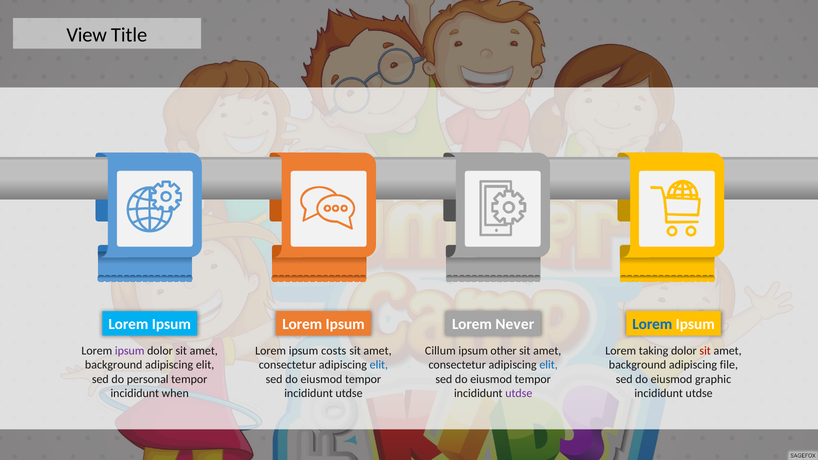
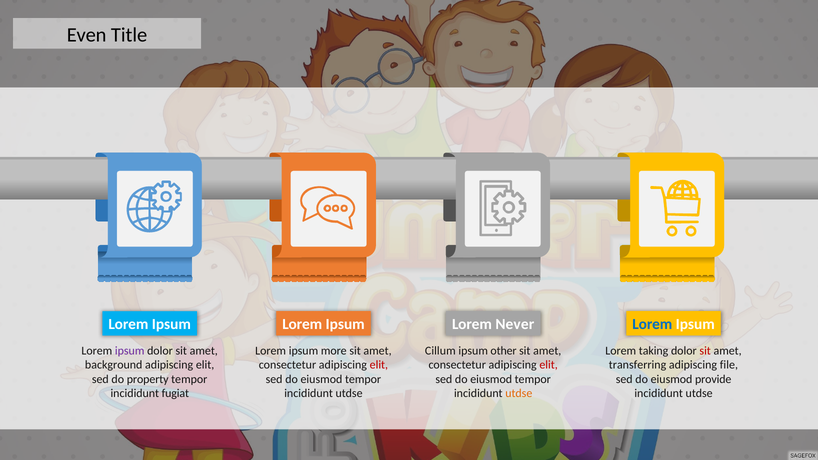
View: View -> Even (87, 35)
costs: costs -> more (334, 351)
elit colour: blue -> red (379, 365)
elit colour: blue -> red (549, 365)
background: background -> transferring (638, 365)
graphic: graphic -> provide (713, 379)
personal: personal -> property (148, 379)
utdse colour: purple -> orange (519, 394)
when: when -> fugiat (175, 394)
